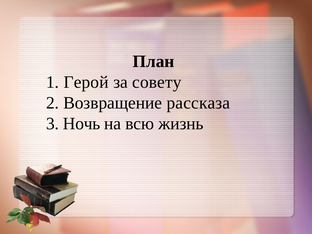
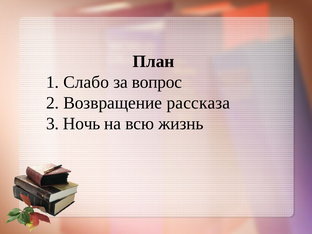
Герой: Герой -> Слабо (86, 82)
совету: совету -> вопрос (157, 82)
